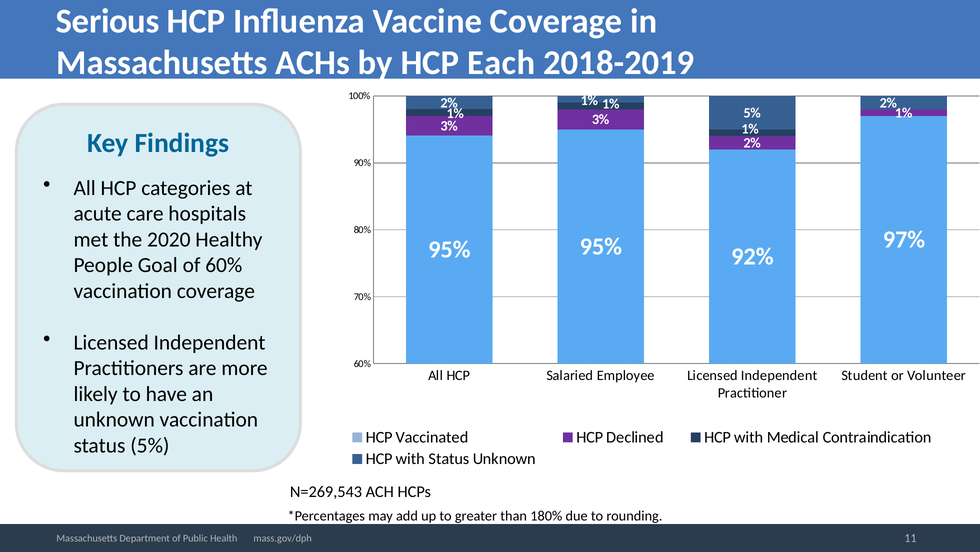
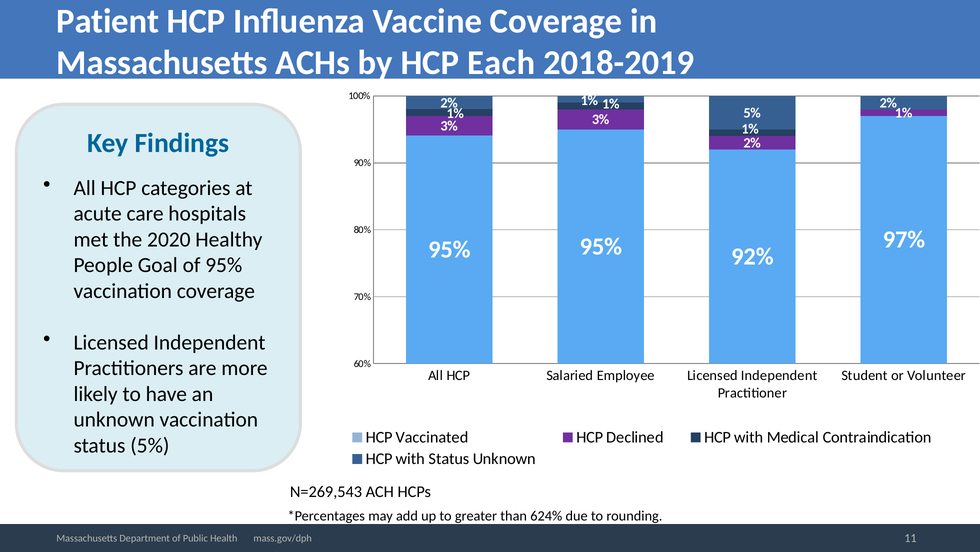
Serious: Serious -> Patient (108, 21)
of 60%: 60% -> 95% (224, 265)
180%: 180% -> 624% (546, 515)
